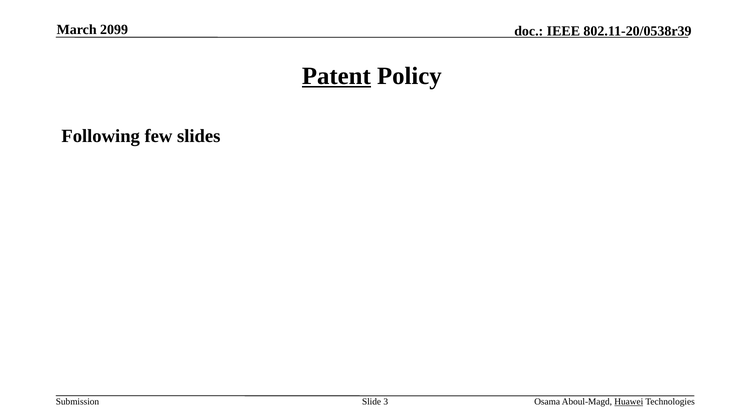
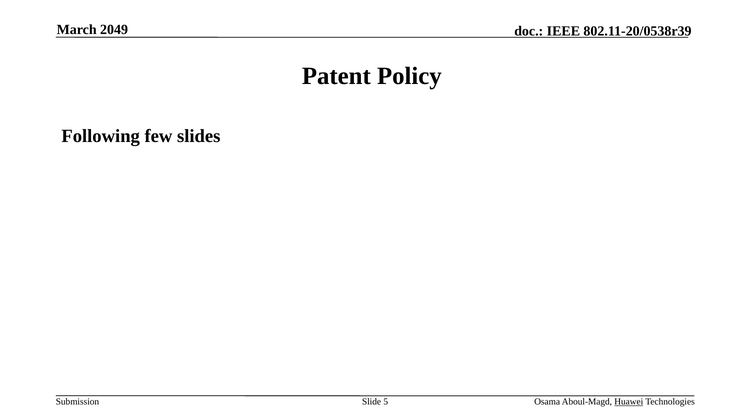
2099: 2099 -> 2049 (114, 30)
Patent underline: present -> none (336, 76)
3: 3 -> 5 (386, 401)
